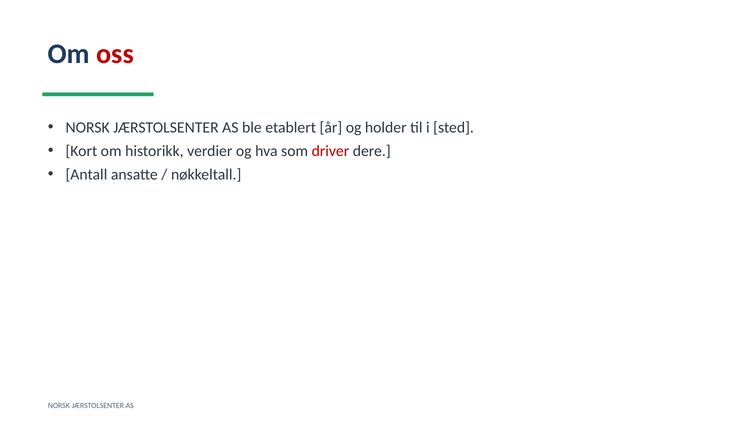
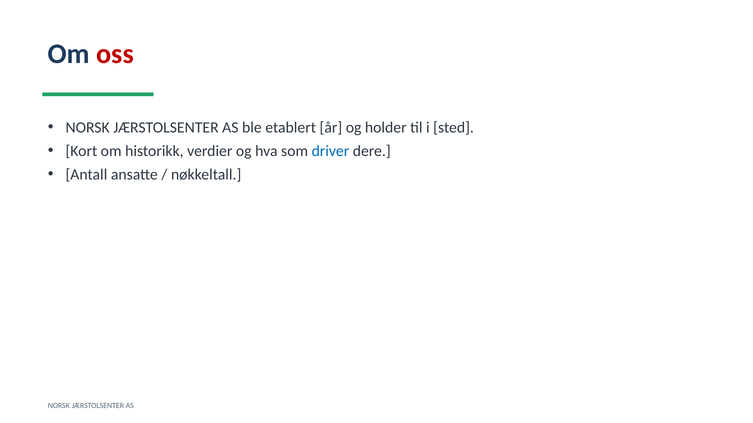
driver colour: red -> blue (330, 151)
